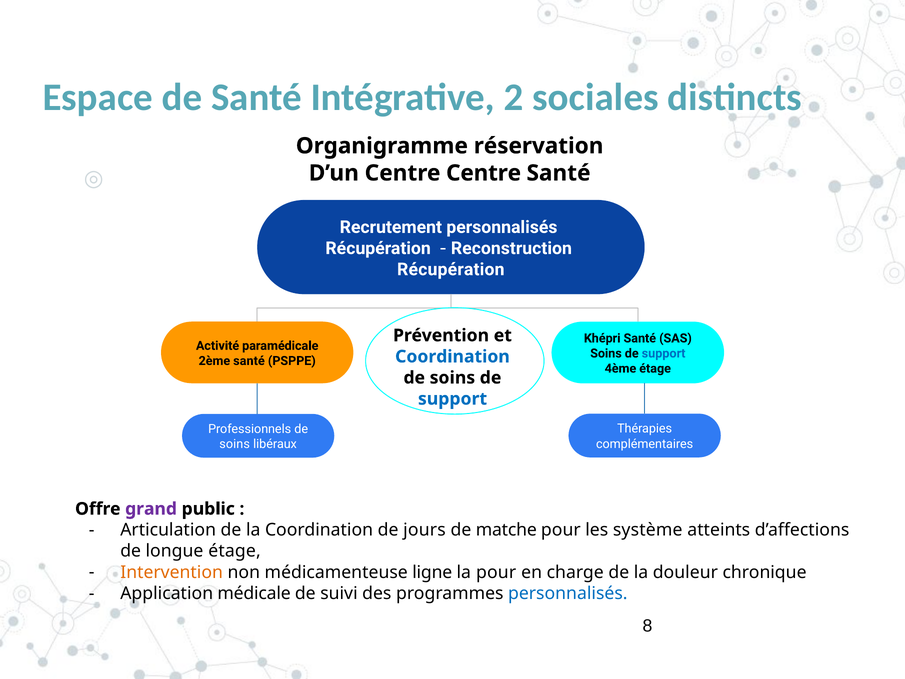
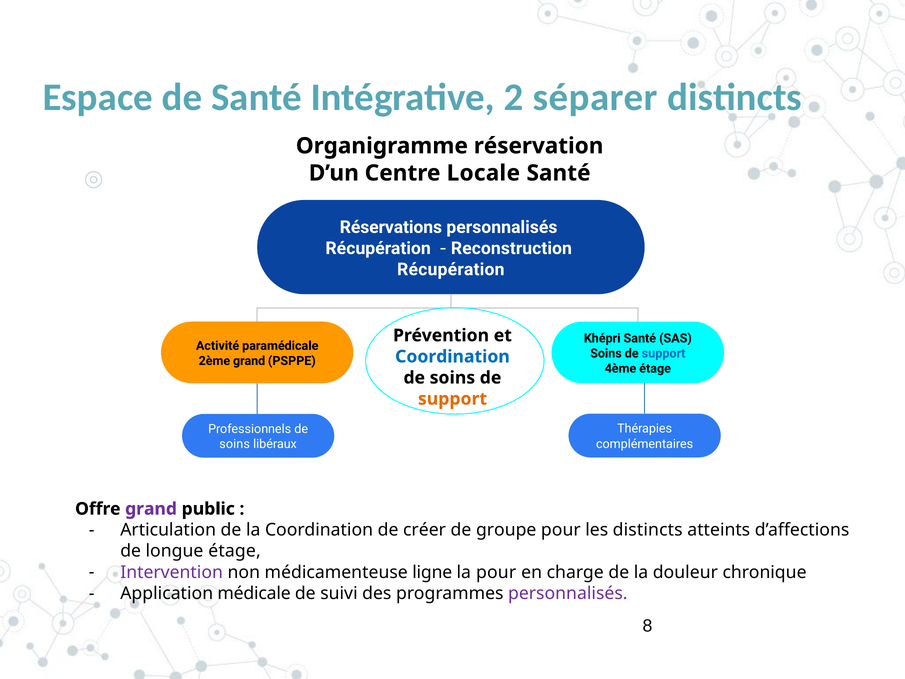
sociales: sociales -> séparer (595, 97)
Centre Centre: Centre -> Locale (483, 173)
Recrutement: Recrutement -> Réservations (391, 227)
2ème santé: santé -> grand (249, 361)
support colour: blue -> orange (452, 399)
jours: jours -> créer (425, 530)
matche: matche -> groupe (506, 530)
les système: système -> distincts (648, 530)
Intervention colour: orange -> purple (172, 572)
personnalisés colour: blue -> purple (568, 593)
